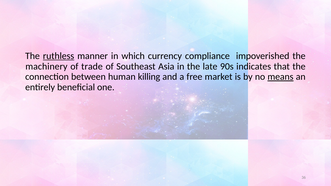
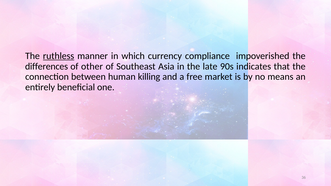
machinery: machinery -> differences (47, 66)
trade: trade -> other (92, 66)
means underline: present -> none (280, 77)
